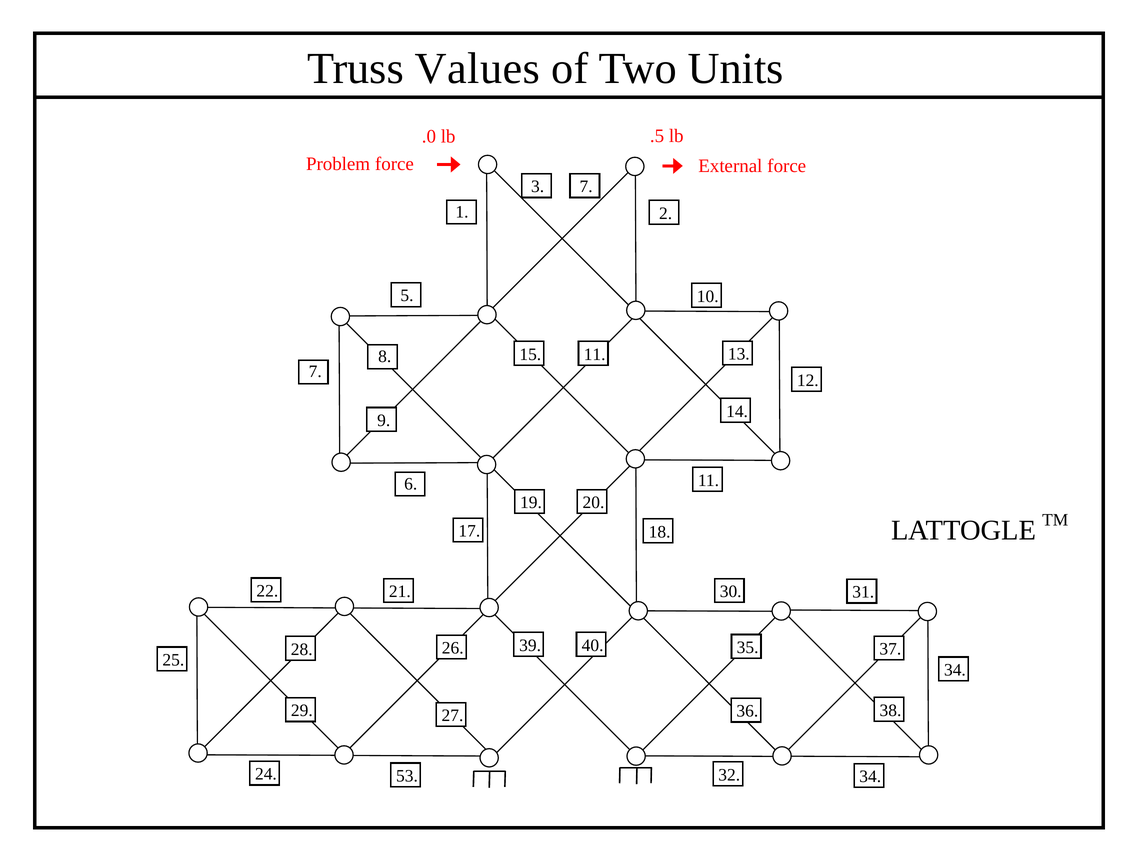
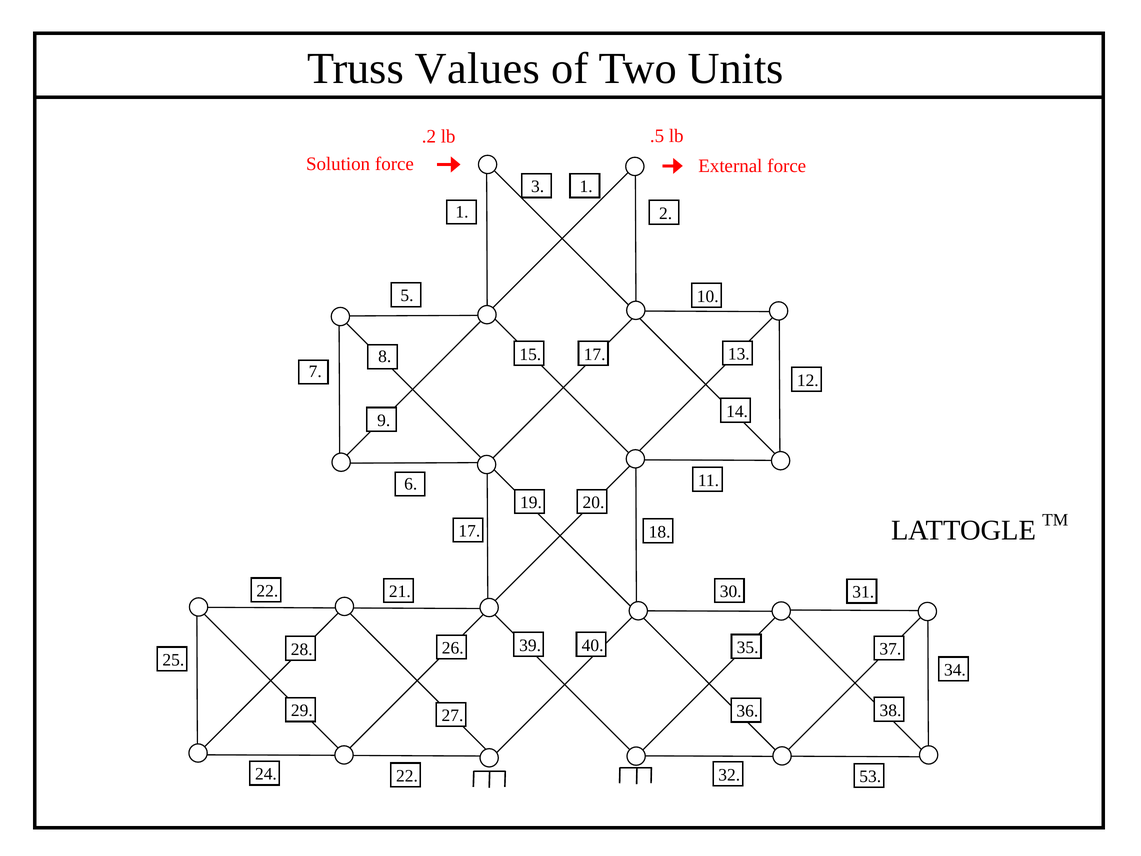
.0: .0 -> .2 (429, 137)
Problem: Problem -> Solution (338, 164)
3 7: 7 -> 1 (586, 187)
15 11: 11 -> 17 (595, 354)
24 53: 53 -> 22 (407, 776)
32 34: 34 -> 53 (870, 776)
